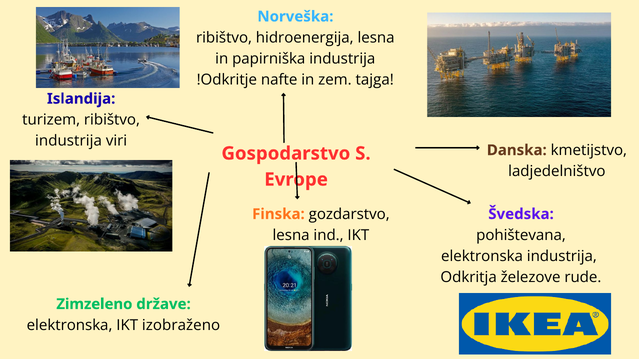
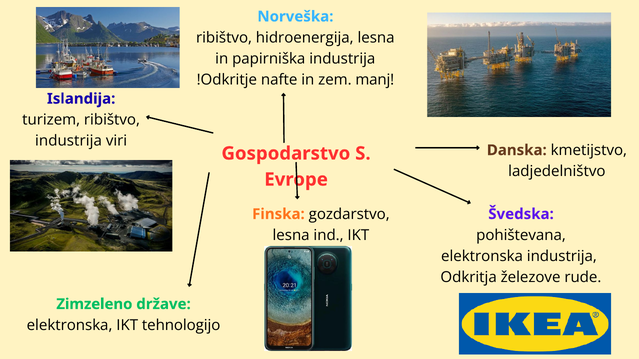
tajga: tajga -> manj (375, 80)
izobraženo: izobraženo -> tehnologijo (181, 326)
